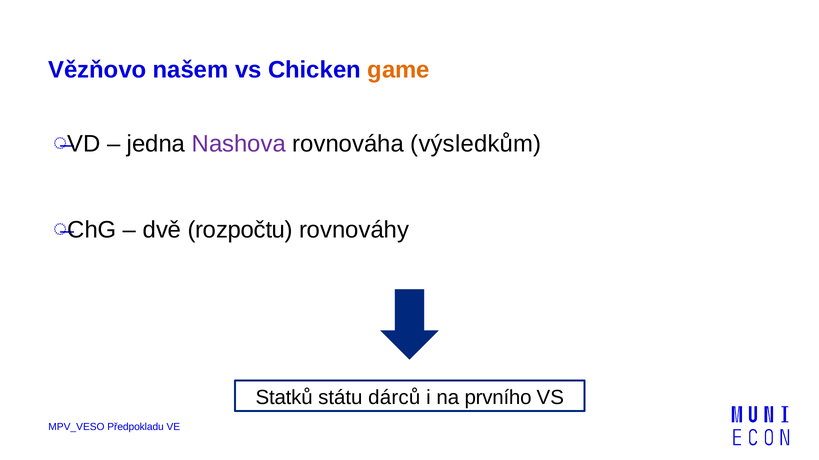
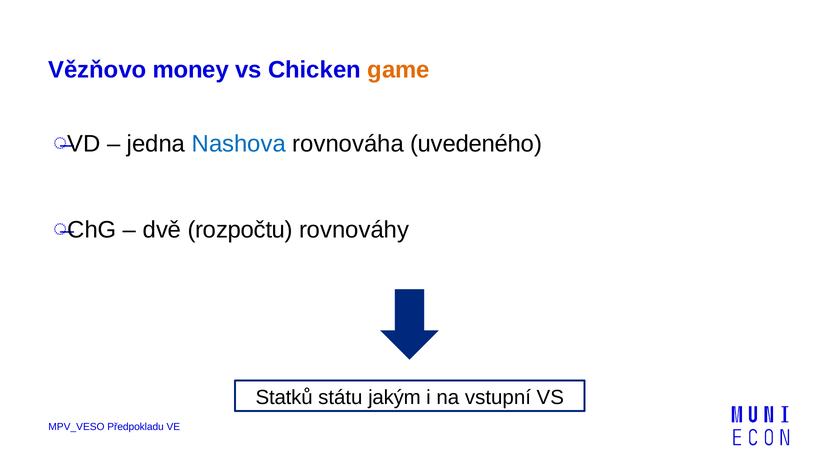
našem: našem -> money (191, 70)
Nashova colour: purple -> blue (239, 144)
výsledkům: výsledkům -> uvedeného (476, 144)
dárců: dárců -> jakým (394, 398)
prvního: prvního -> vstupní (498, 398)
